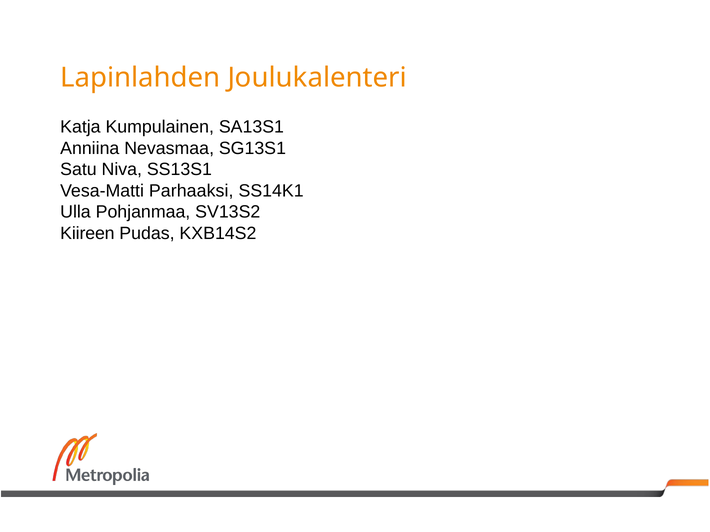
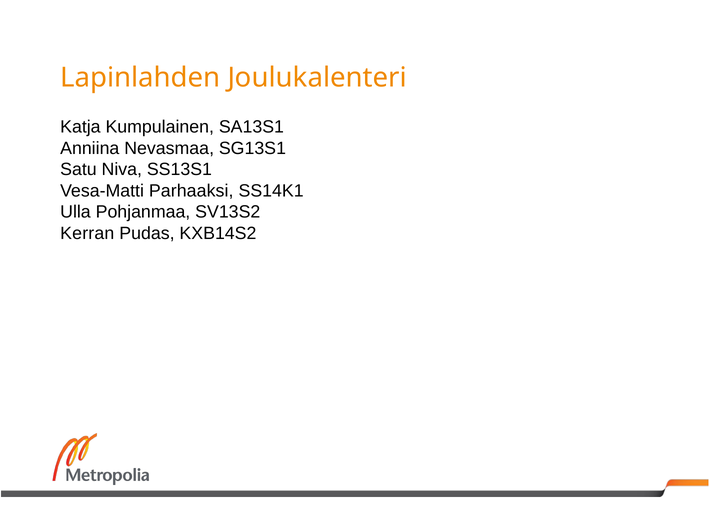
Kiireen: Kiireen -> Kerran (87, 234)
